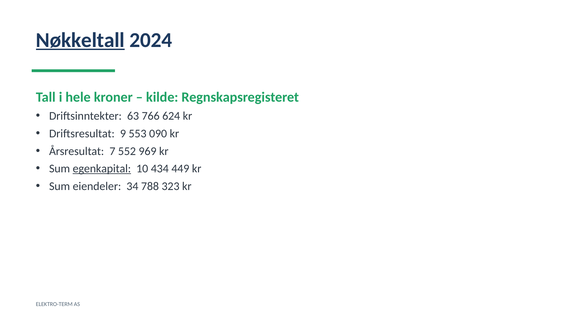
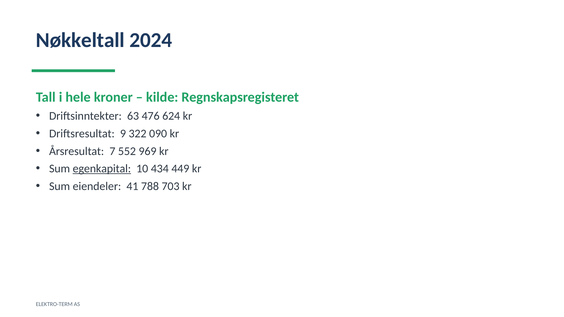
Nøkkeltall underline: present -> none (80, 40)
766: 766 -> 476 (151, 116)
553: 553 -> 322 (138, 134)
34: 34 -> 41 (132, 187)
323: 323 -> 703 (171, 187)
